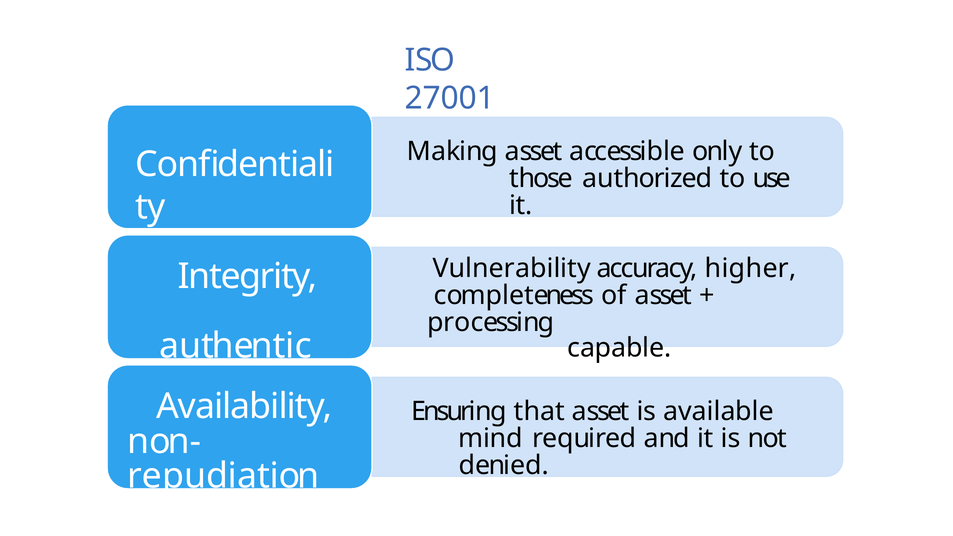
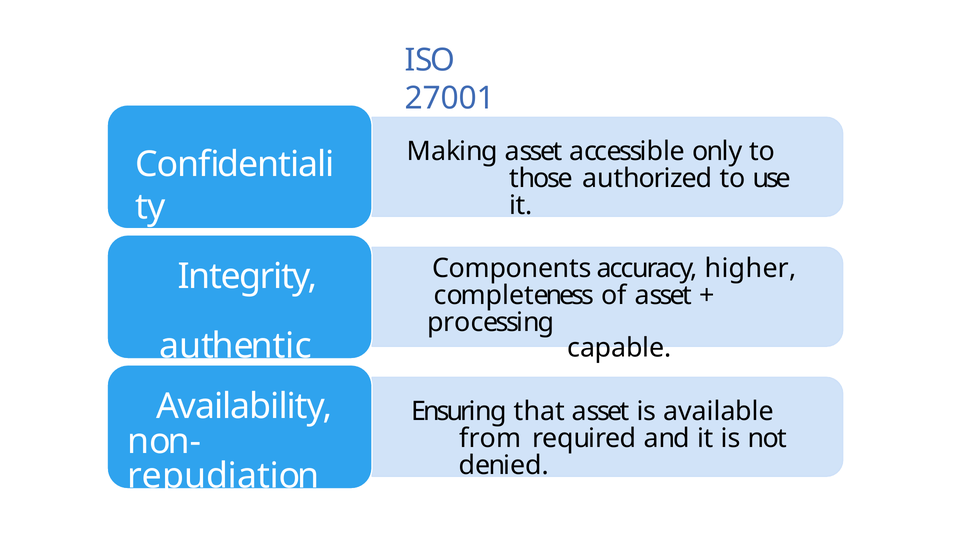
Vulnerability: Vulnerability -> Components (512, 268)
mind: mind -> from (490, 439)
